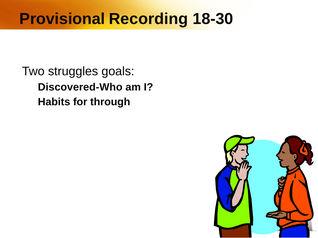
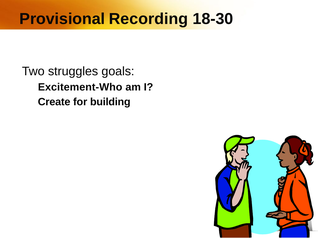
Discovered-Who: Discovered-Who -> Excitement-Who (80, 87)
Habits: Habits -> Create (54, 102)
through: through -> building (110, 102)
